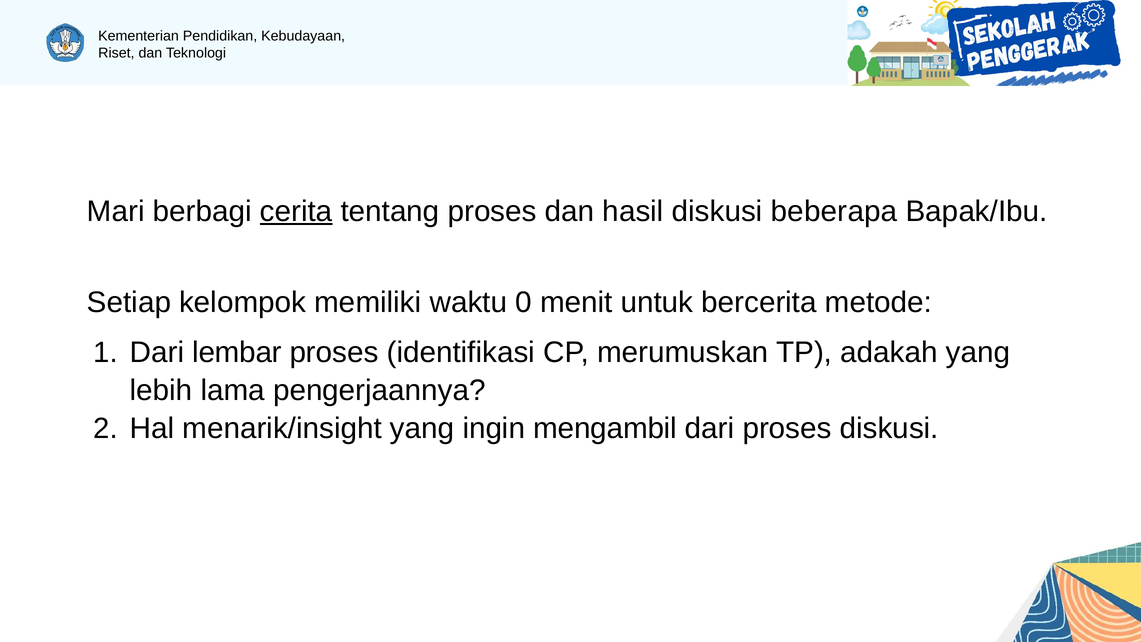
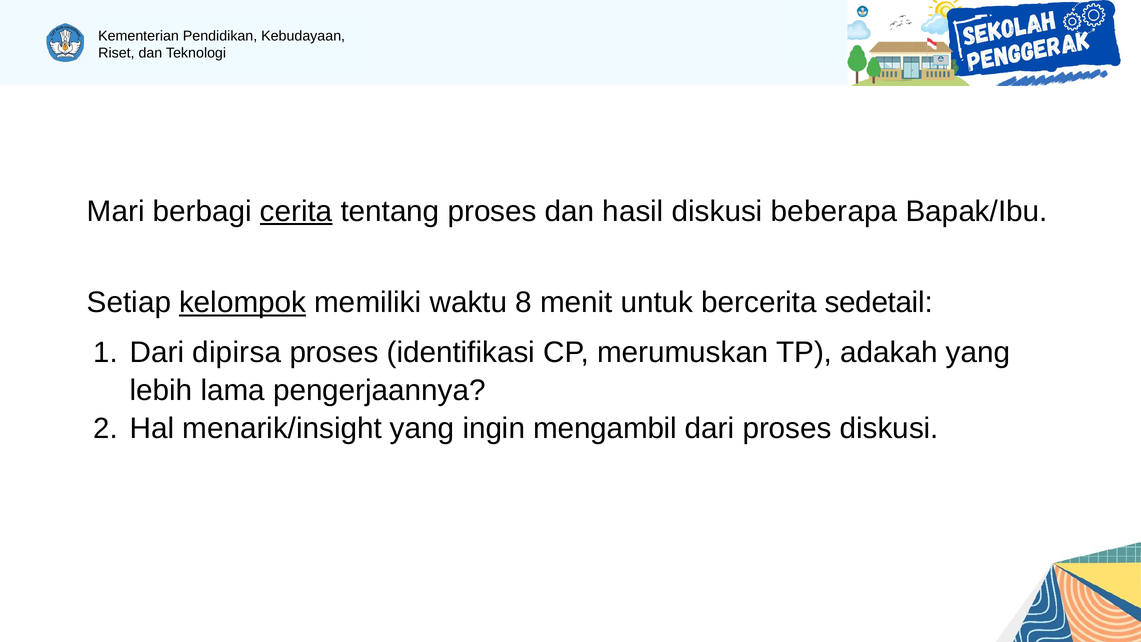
kelompok underline: none -> present (243, 303)
0: 0 -> 8 (524, 303)
metode: metode -> sedetail (879, 303)
lembar: lembar -> dipirsa (237, 352)
